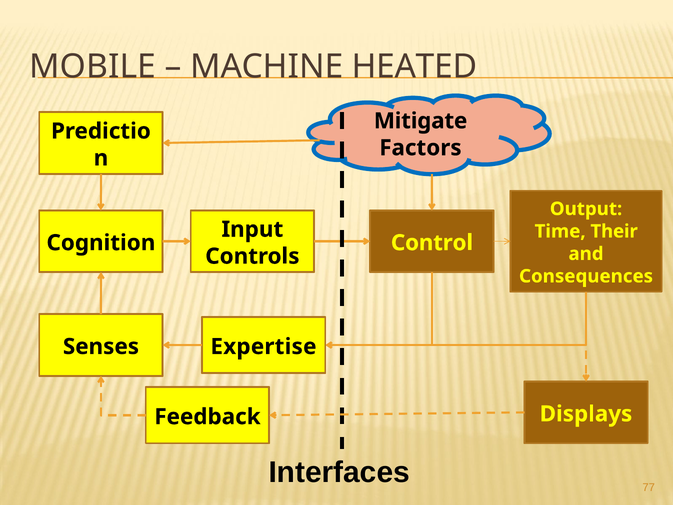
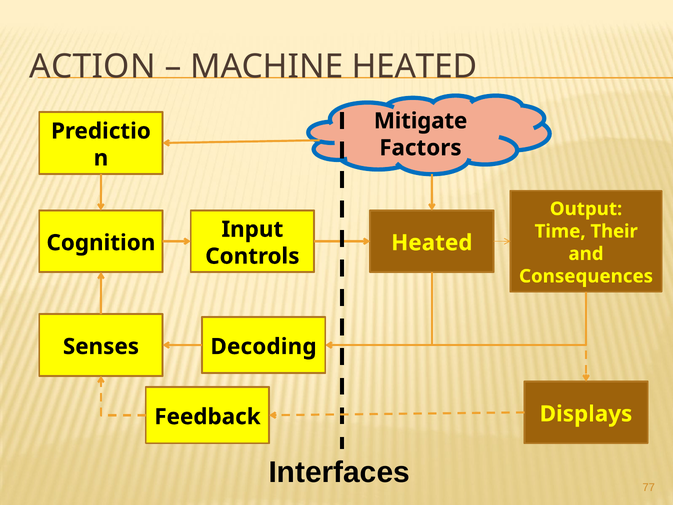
MOBILE: MOBILE -> ACTION (92, 67)
Control: Control -> Heated (432, 243)
Expertise: Expertise -> Decoding (263, 346)
